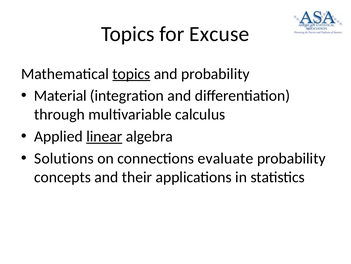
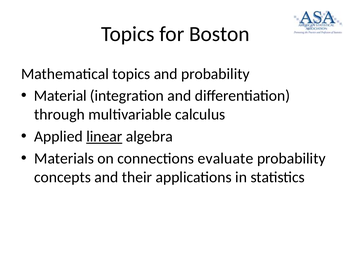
Excuse: Excuse -> Boston (219, 34)
topics underline: present -> none (131, 74)
Solutions: Solutions -> Materials (64, 158)
